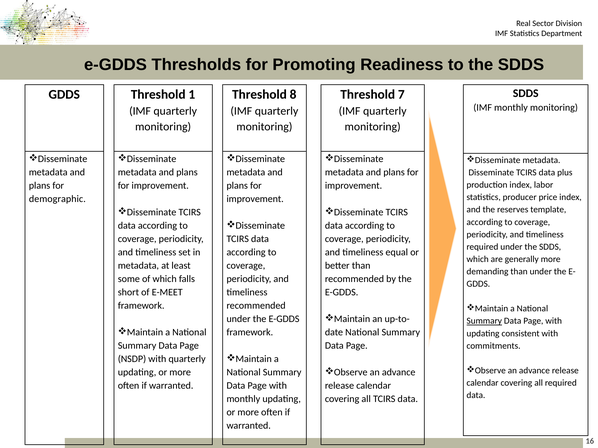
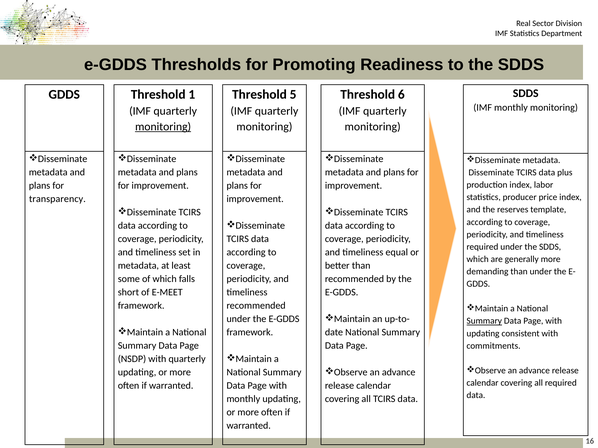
8: 8 -> 5 (293, 95)
7: 7 -> 6 (401, 95)
monitoring underline: none -> present (163, 127)
demographic: demographic -> transparency (57, 199)
